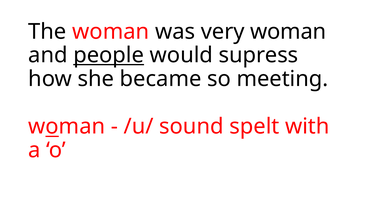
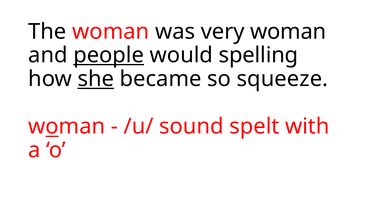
supress: supress -> spelling (258, 55)
she underline: none -> present (96, 79)
meeting: meeting -> squeeze (282, 79)
